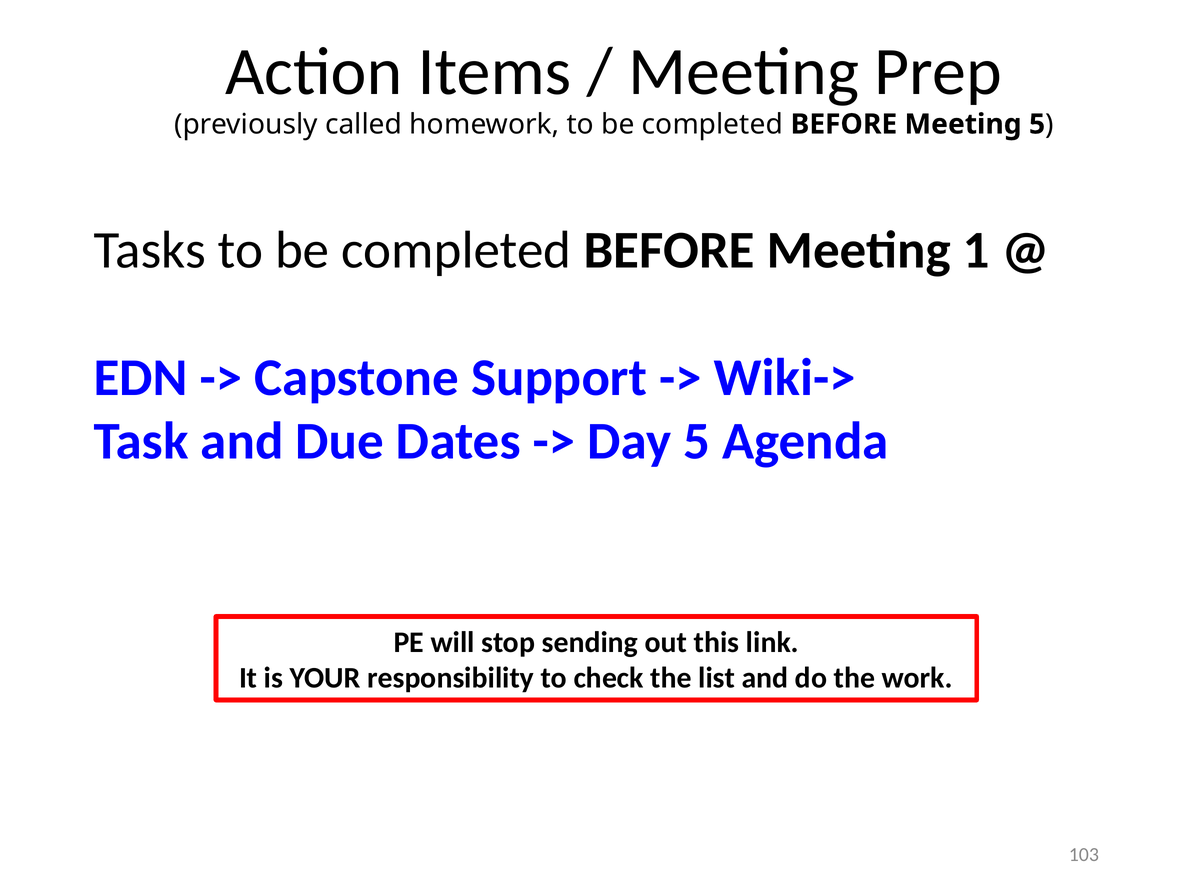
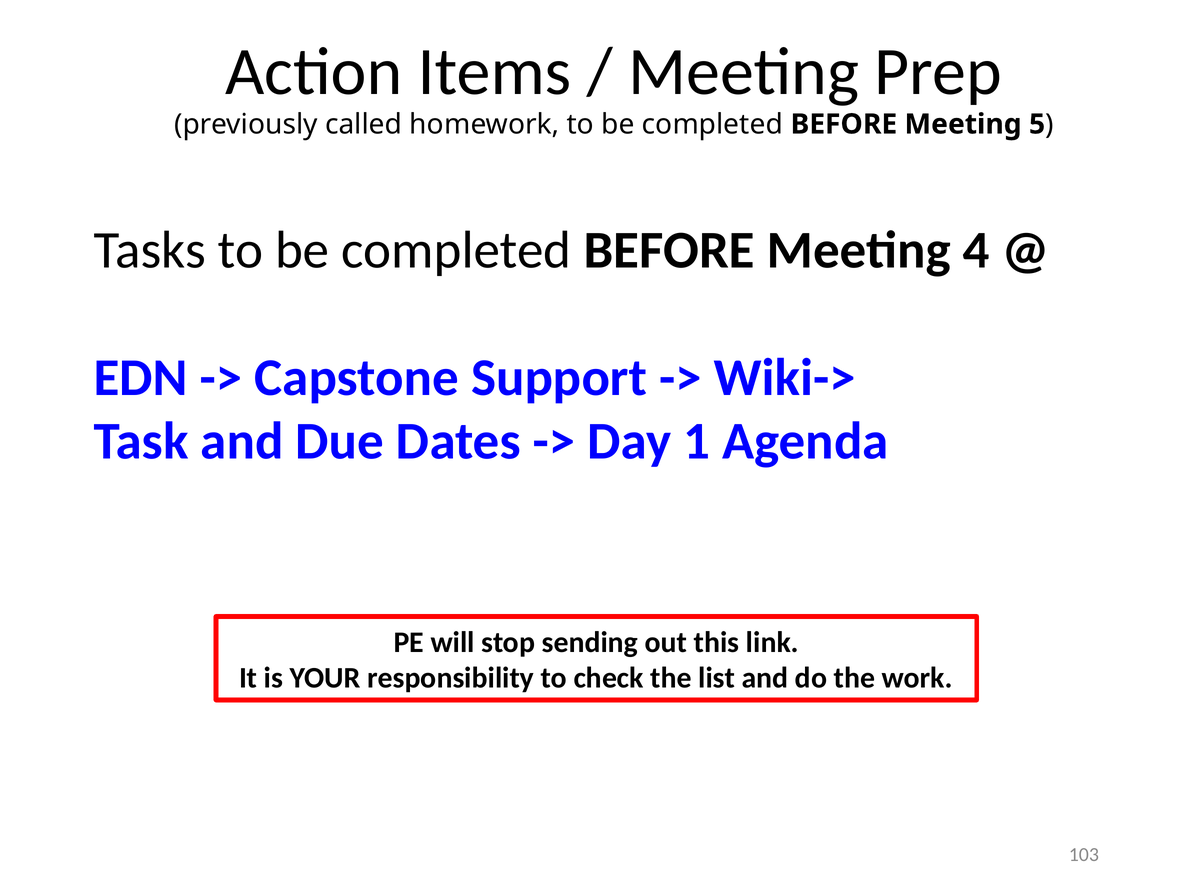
1: 1 -> 4 (976, 250)
Day 5: 5 -> 1 (697, 441)
